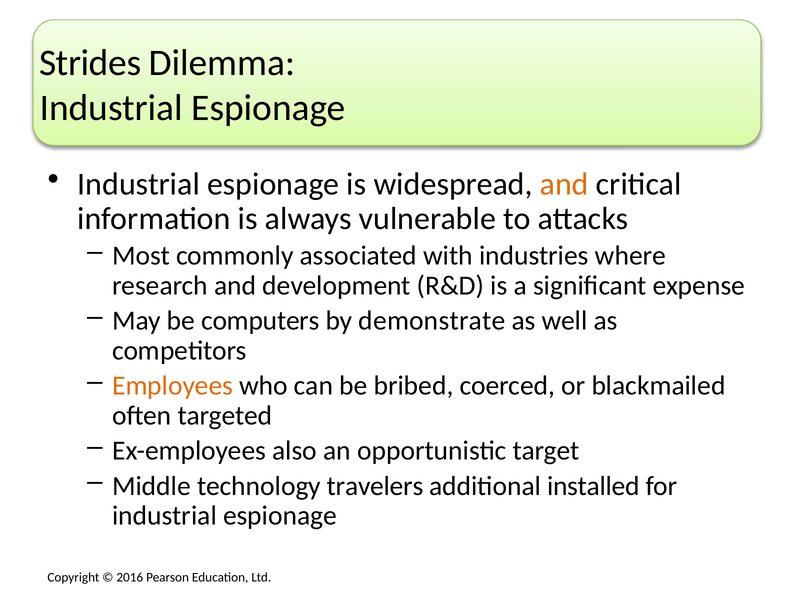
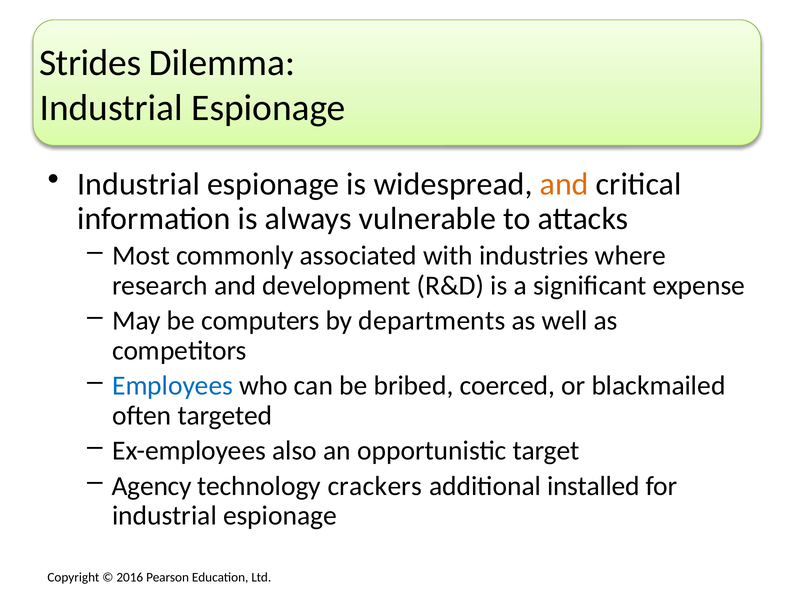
demonstrate: demonstrate -> departments (432, 321)
Employees colour: orange -> blue (173, 386)
Middle: Middle -> Agency (152, 486)
travelers: travelers -> crackers (375, 486)
